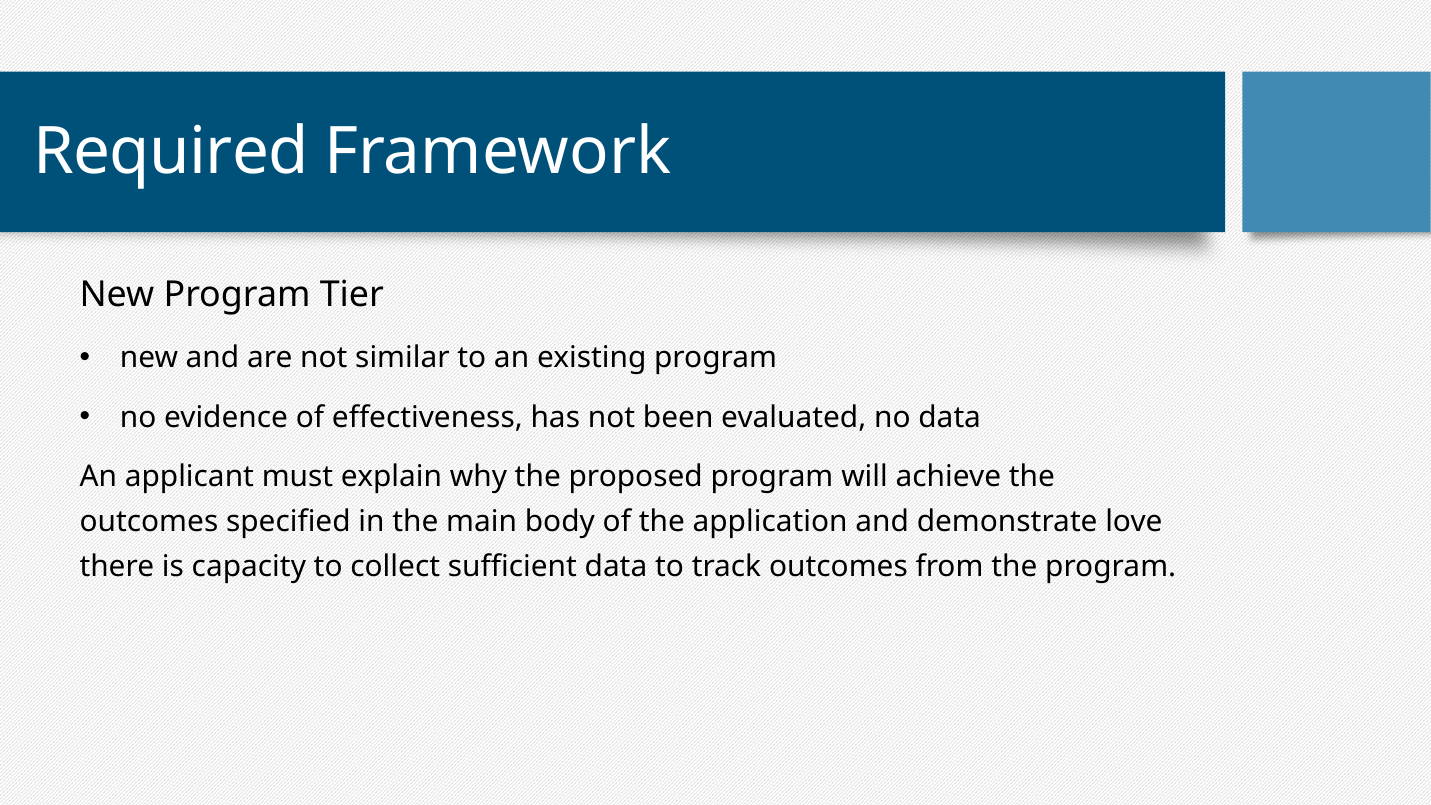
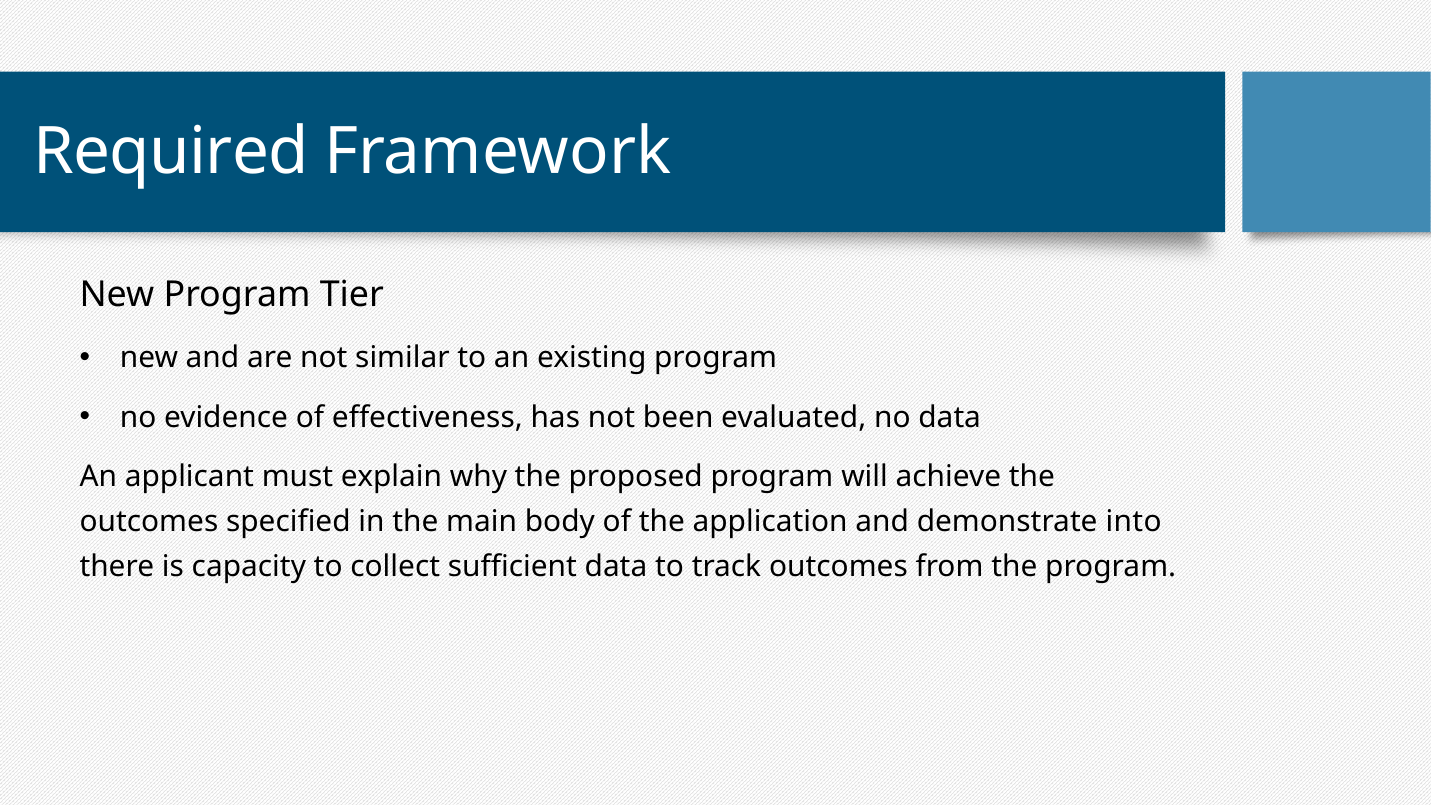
love: love -> into (1134, 522)
